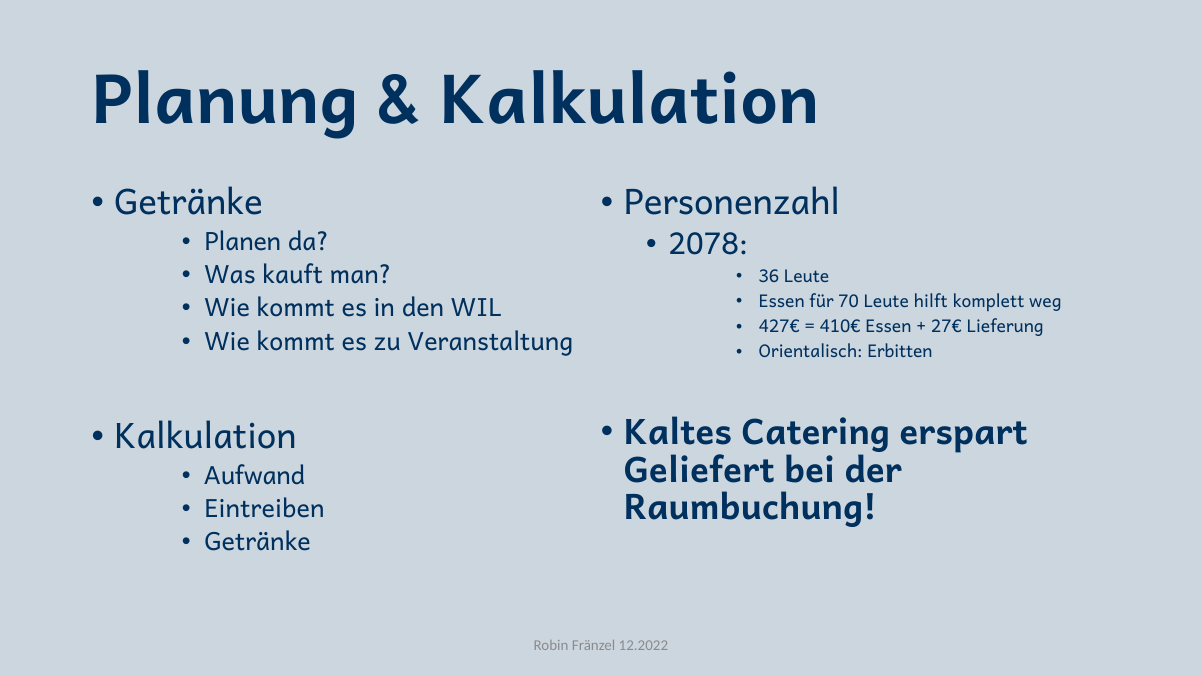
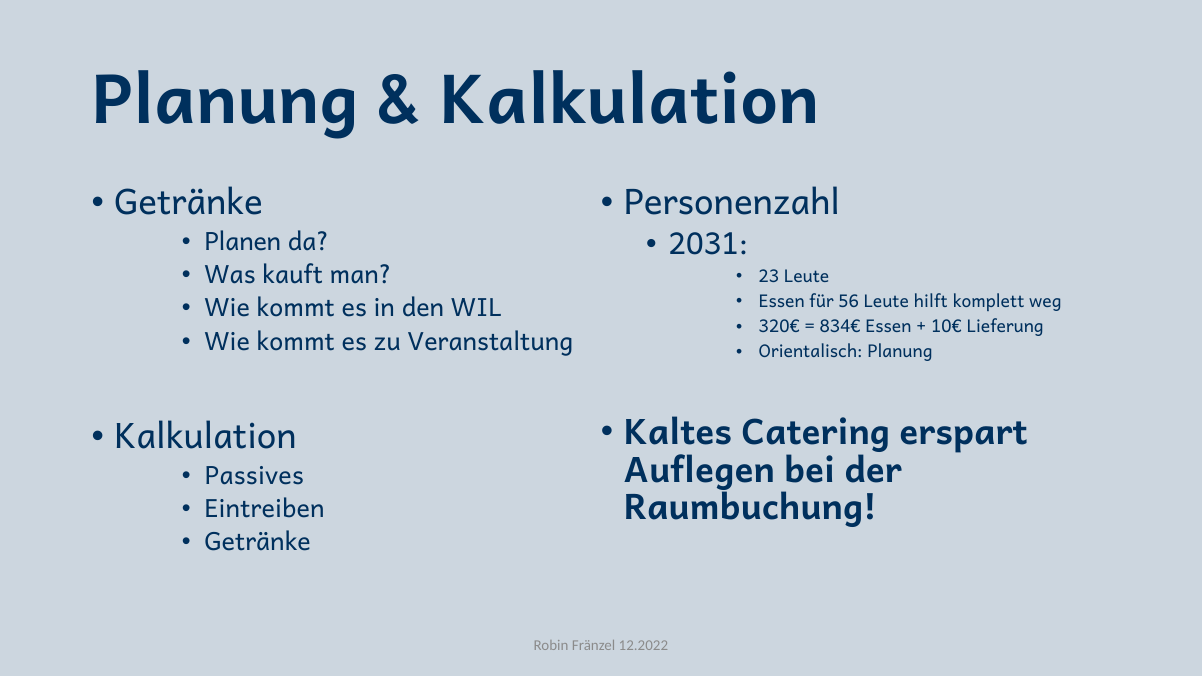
2078: 2078 -> 2031 (708, 245)
36: 36 -> 23 (769, 277)
70: 70 -> 56 (849, 302)
427€: 427€ -> 320€ (779, 327)
410€: 410€ -> 834€ (840, 327)
27€: 27€ -> 10€ (947, 327)
Orientalisch Erbitten: Erbitten -> Planung (900, 352)
Geliefert: Geliefert -> Auflegen (699, 471)
Aufwand: Aufwand -> Passives (254, 476)
